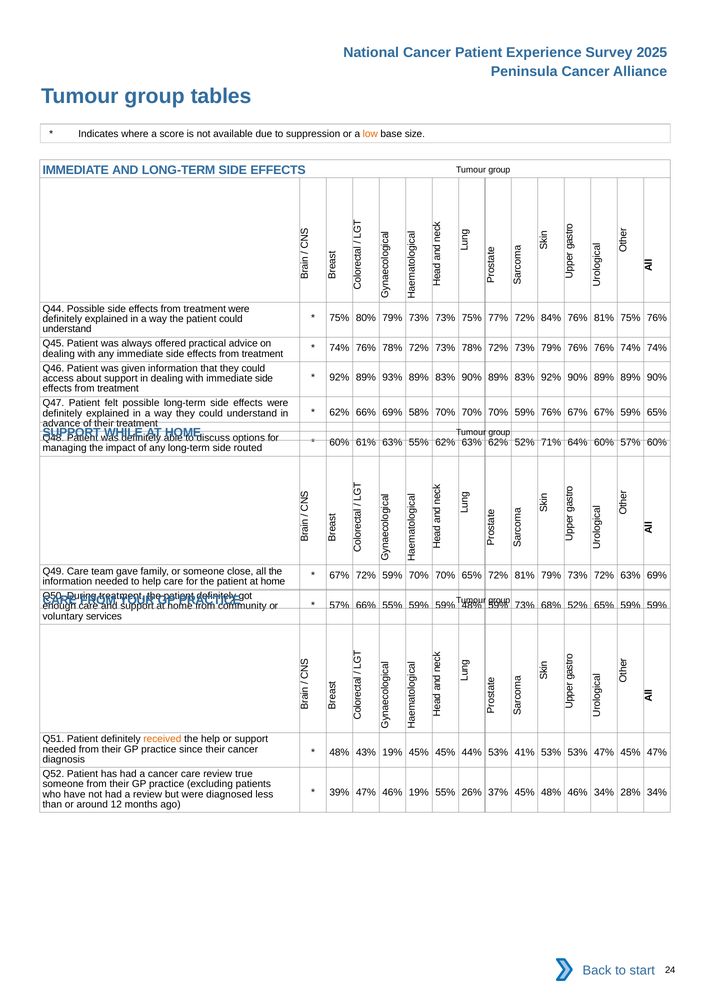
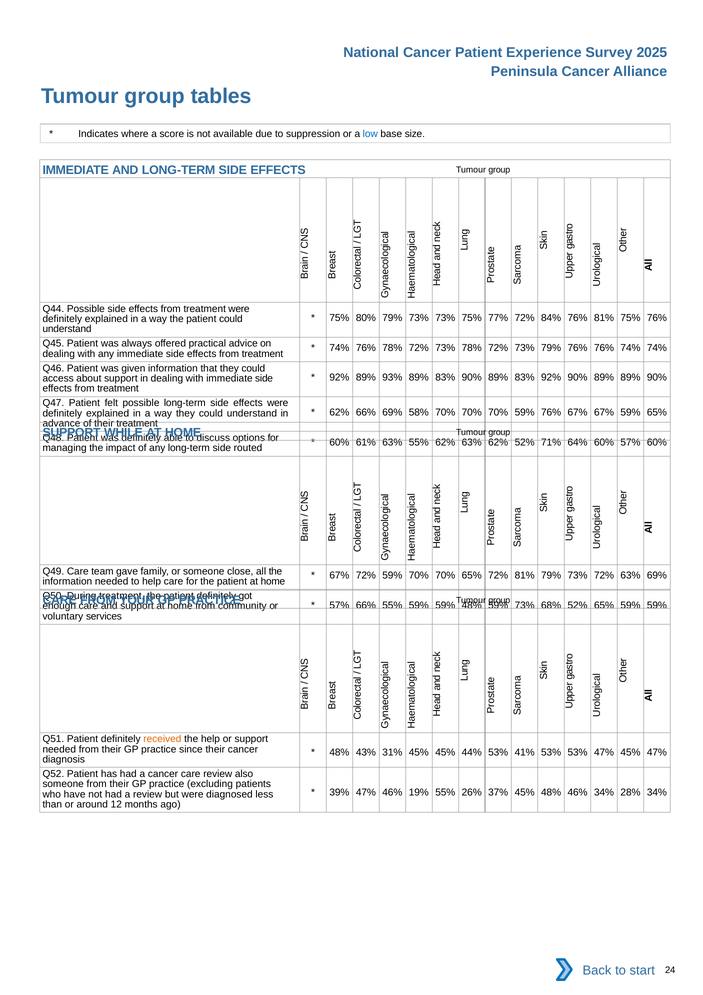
low colour: orange -> blue (370, 134)
43% 19%: 19% -> 31% (392, 753)
true: true -> also (244, 774)
